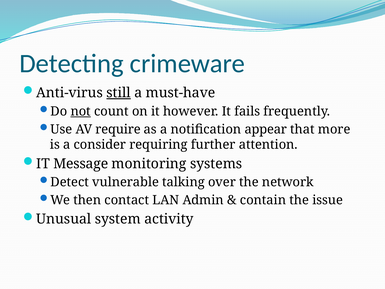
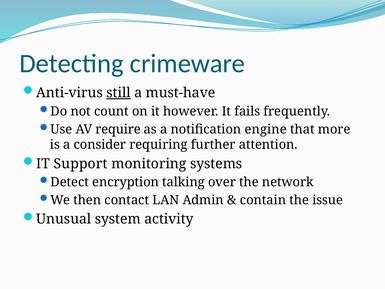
not underline: present -> none (81, 111)
appear: appear -> engine (266, 129)
Message: Message -> Support (81, 164)
vulnerable: vulnerable -> encryption (126, 182)
